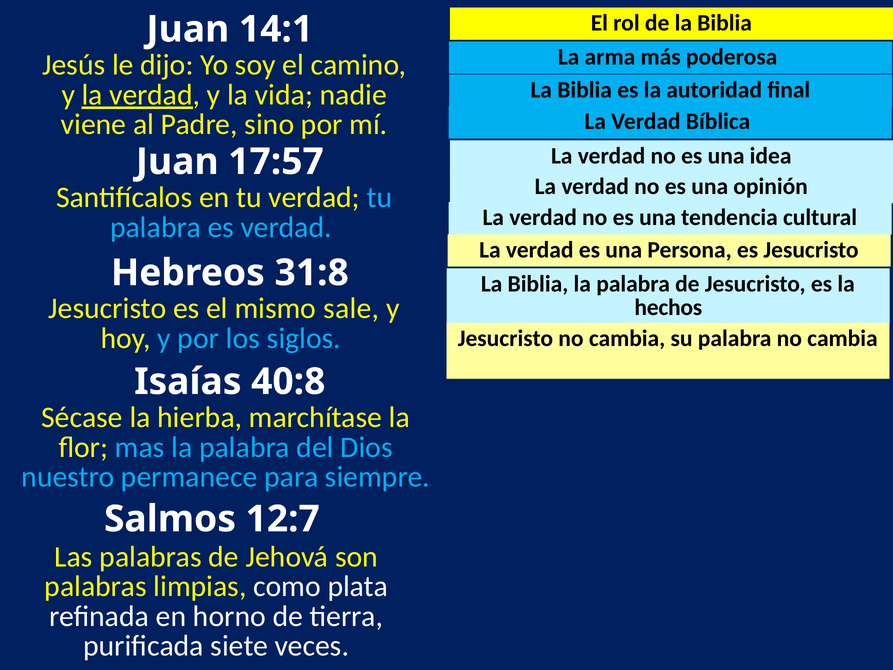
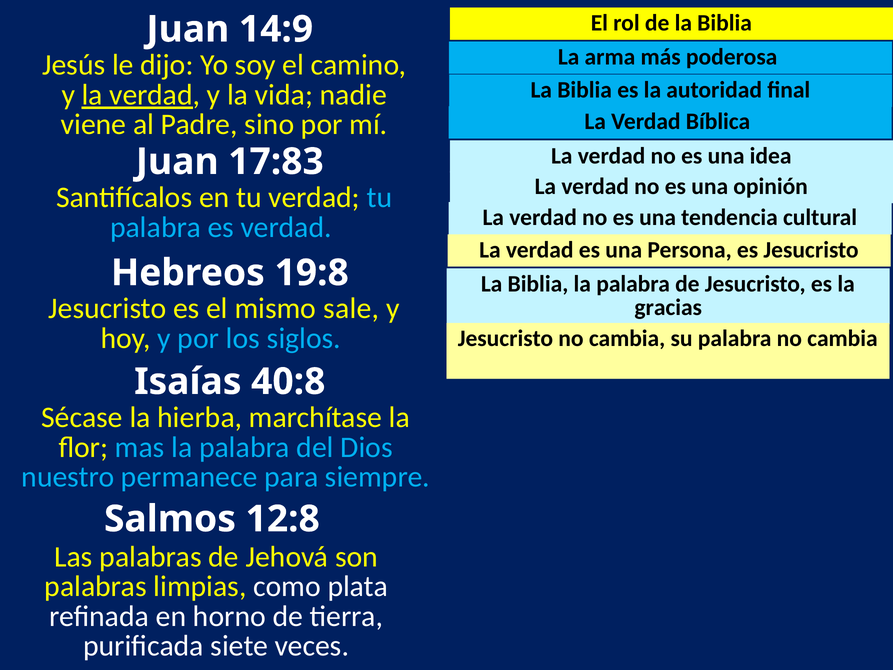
14:1: 14:1 -> 14:9 (276, 29)
17:57: 17:57 -> 17:83 (276, 162)
31:8: 31:8 -> 19:8 (312, 273)
hechos: hechos -> gracias (668, 307)
12:7: 12:7 -> 12:8 (283, 519)
